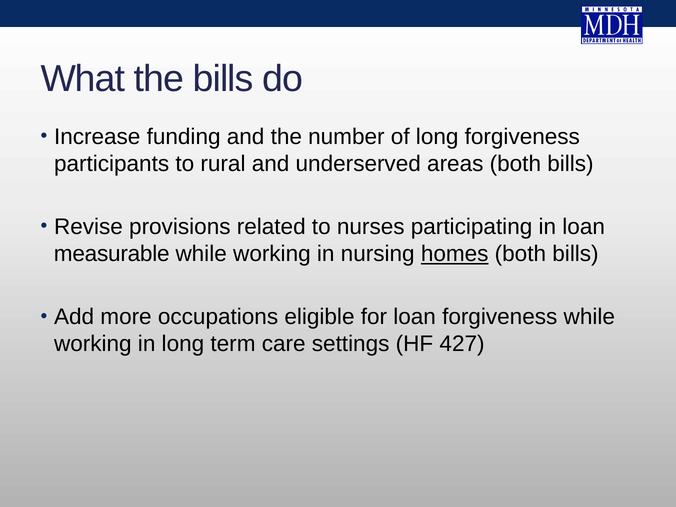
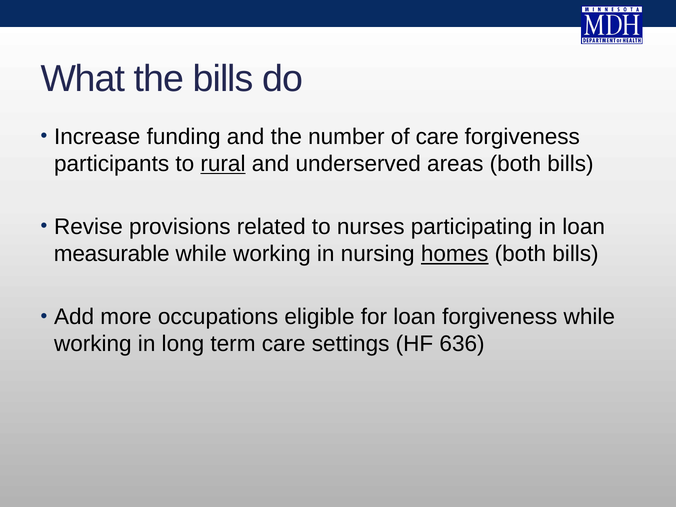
of long: long -> care (437, 137)
rural underline: none -> present (223, 164)
427: 427 -> 636 (462, 344)
